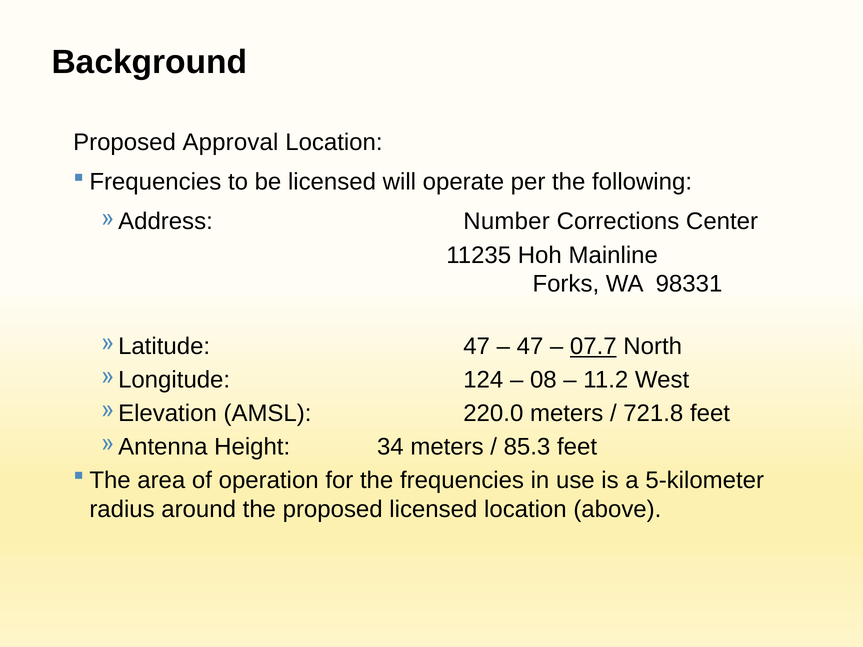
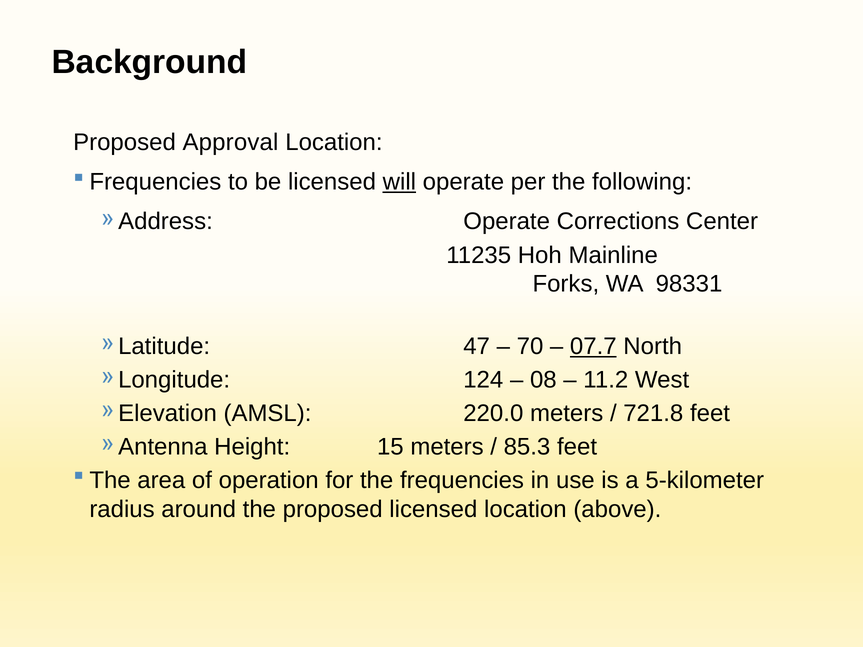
will underline: none -> present (399, 182)
Number: Number -> Operate (507, 222)
47: 47 -> 70 (530, 346)
34: 34 -> 15 (390, 447)
